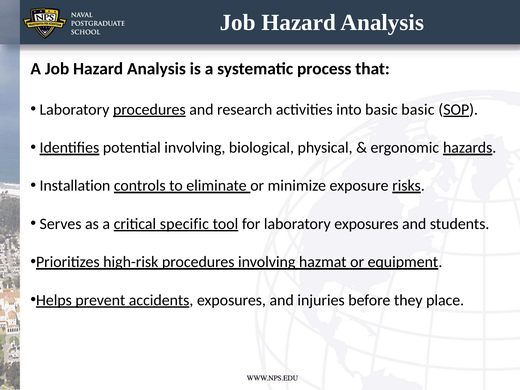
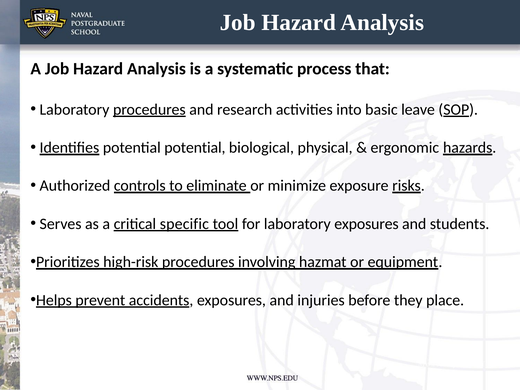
basic basic: basic -> leave (418, 110)
potential involving: involving -> potential (195, 148)
Installation: Installation -> Authorized (75, 186)
